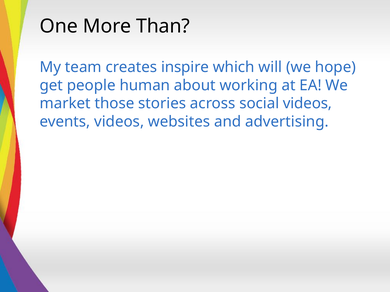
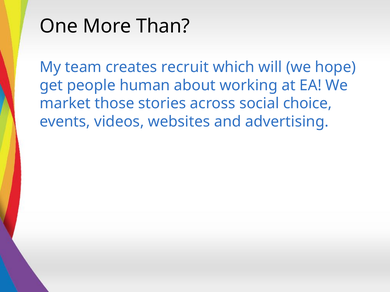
inspire: inspire -> recruit (185, 67)
social videos: videos -> choice (307, 104)
